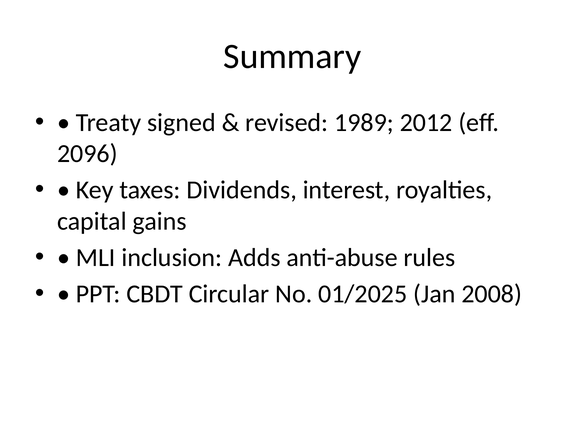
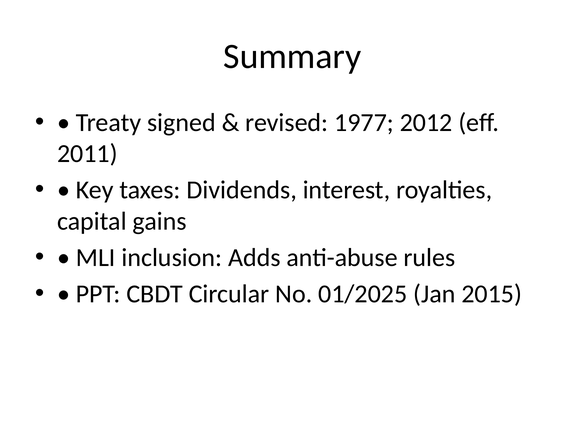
1989: 1989 -> 1977 (364, 123)
2096: 2096 -> 2011 (87, 154)
2008: 2008 -> 2015 (492, 294)
